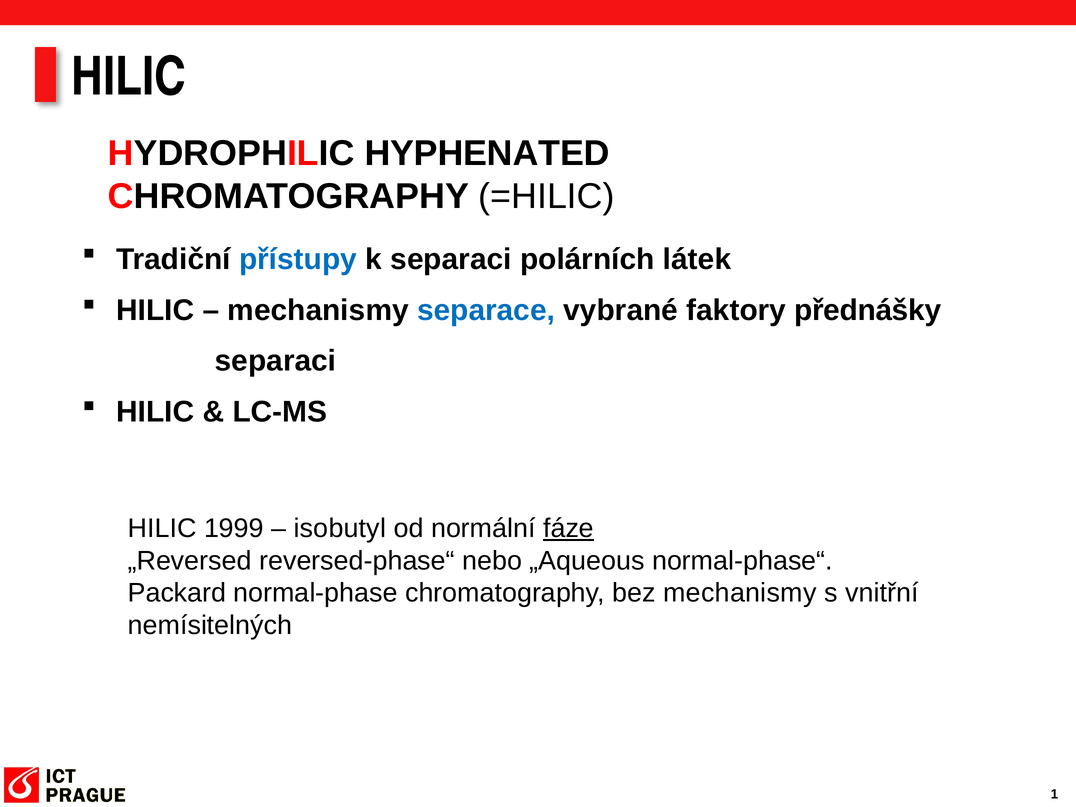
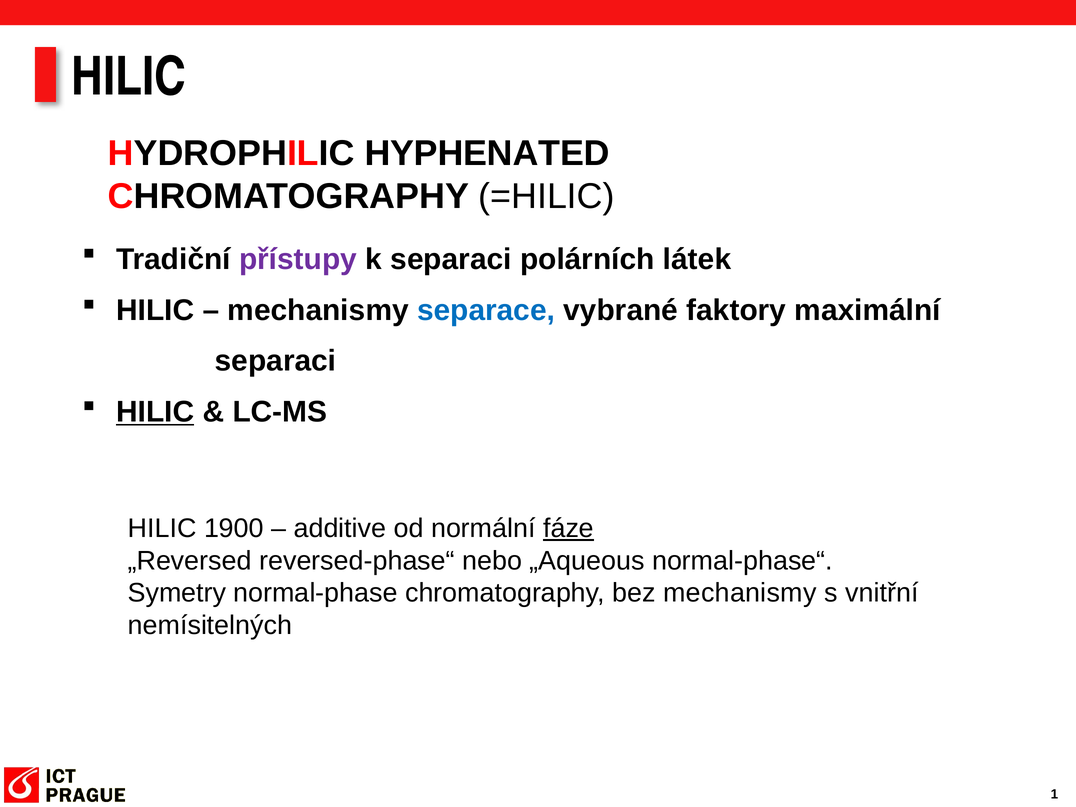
přístupy colour: blue -> purple (298, 259)
přednášky: přednášky -> maximální (868, 310)
HILIC underline: none -> present (155, 412)
1999: 1999 -> 1900 (234, 528)
isobutyl: isobutyl -> additive (340, 528)
Packard: Packard -> Symetry (177, 593)
